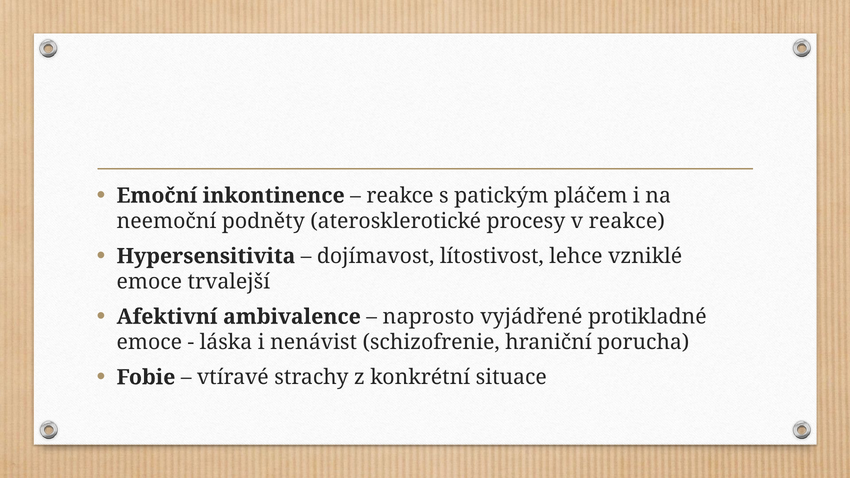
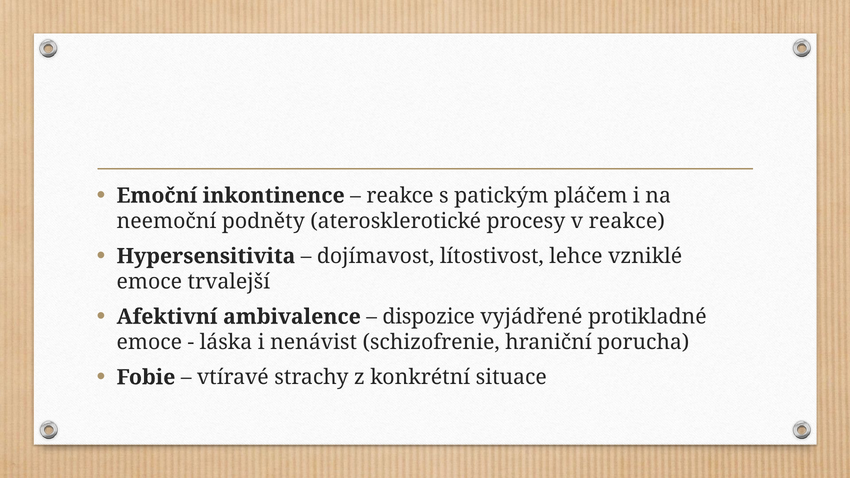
naprosto: naprosto -> dispozice (429, 317)
